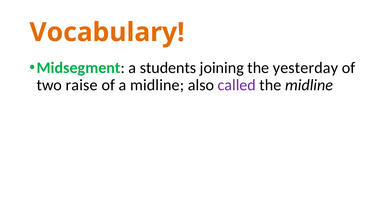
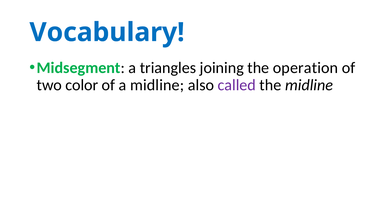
Vocabulary colour: orange -> blue (107, 32)
students: students -> triangles (168, 68)
yesterday: yesterday -> operation (306, 68)
raise: raise -> color (82, 85)
